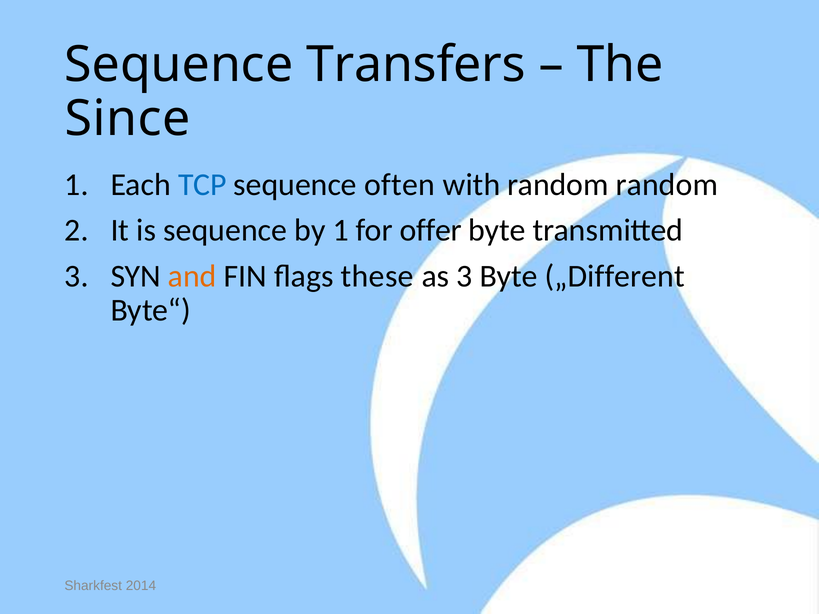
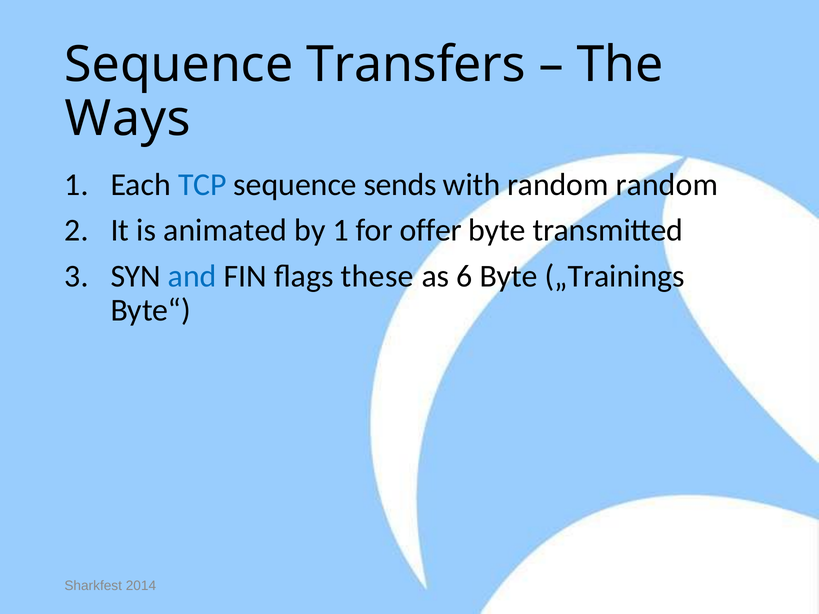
Since: Since -> Ways (128, 119)
often: often -> sends (400, 185)
is sequence: sequence -> animated (225, 230)
and colour: orange -> blue (192, 276)
as 3: 3 -> 6 (464, 276)
„Different: „Different -> „Trainings (615, 276)
